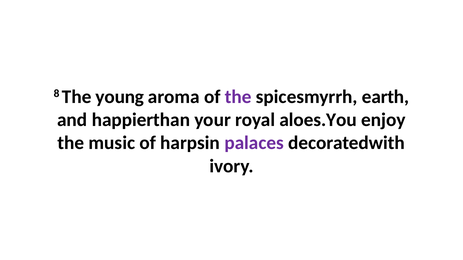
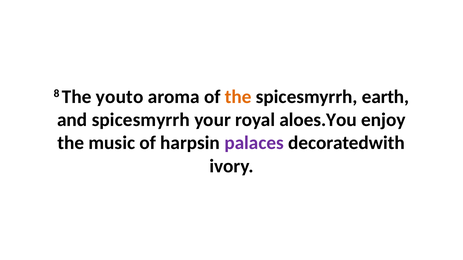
young: young -> youto (120, 97)
the colour: purple -> orange (238, 97)
and happierthan: happierthan -> spicesmyrrh (141, 120)
